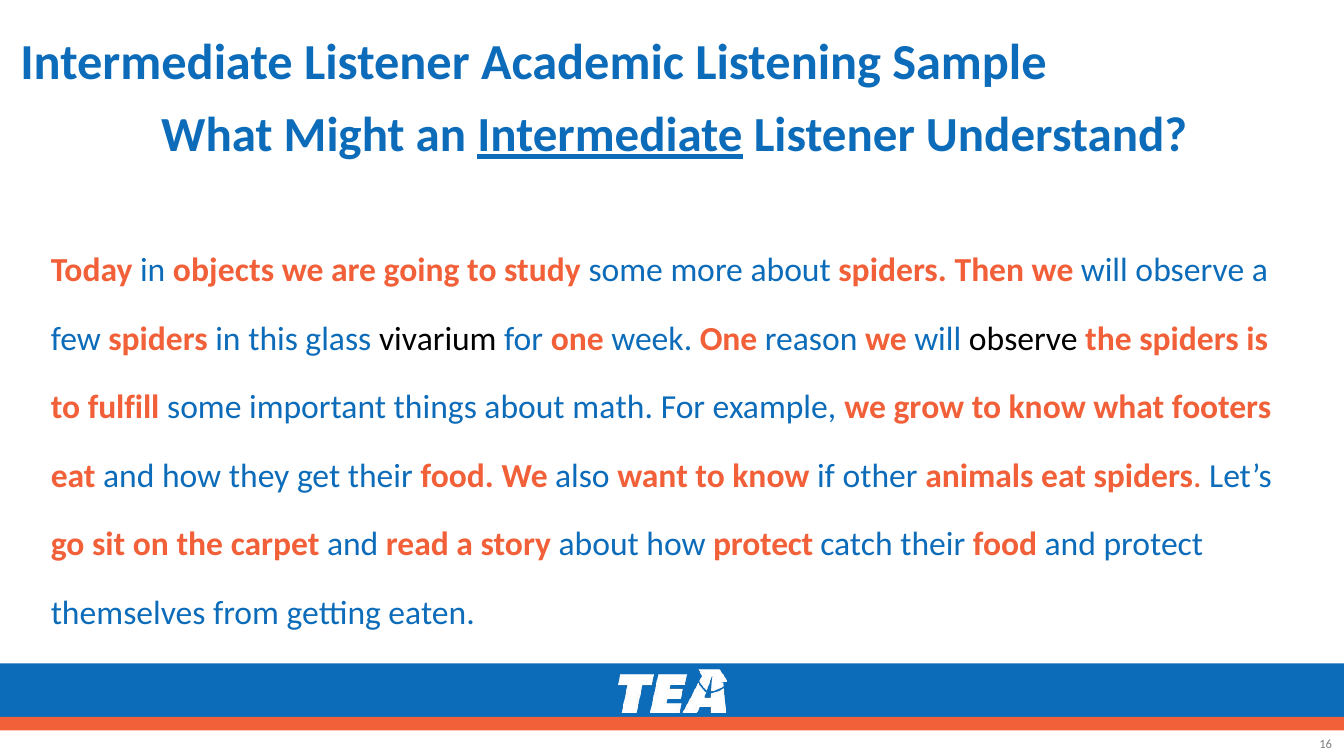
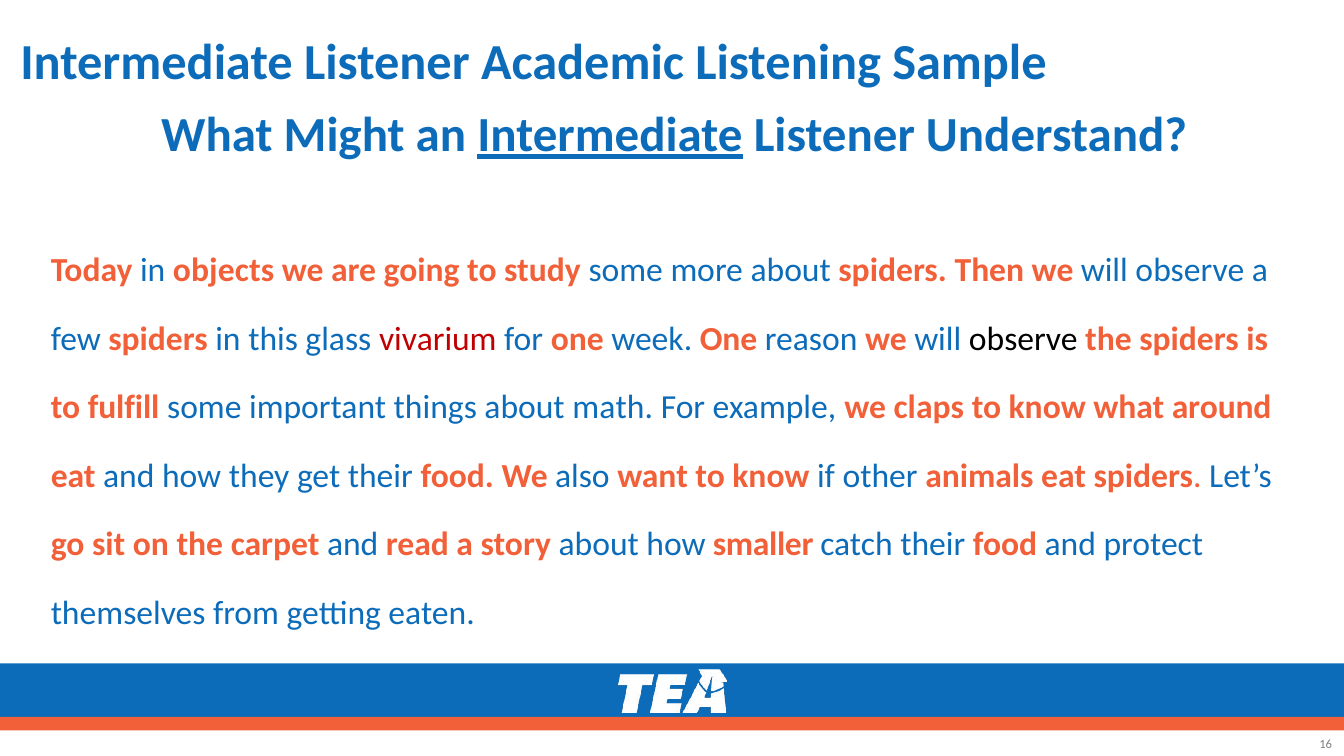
vivarium colour: black -> red (438, 339)
grow: grow -> claps (929, 408)
footers: footers -> around (1222, 408)
how protect: protect -> smaller (763, 545)
